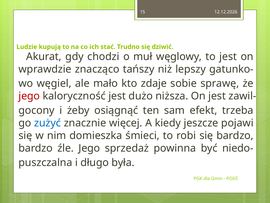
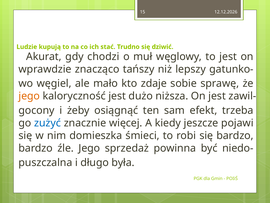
jego colour: red -> orange (29, 96)
